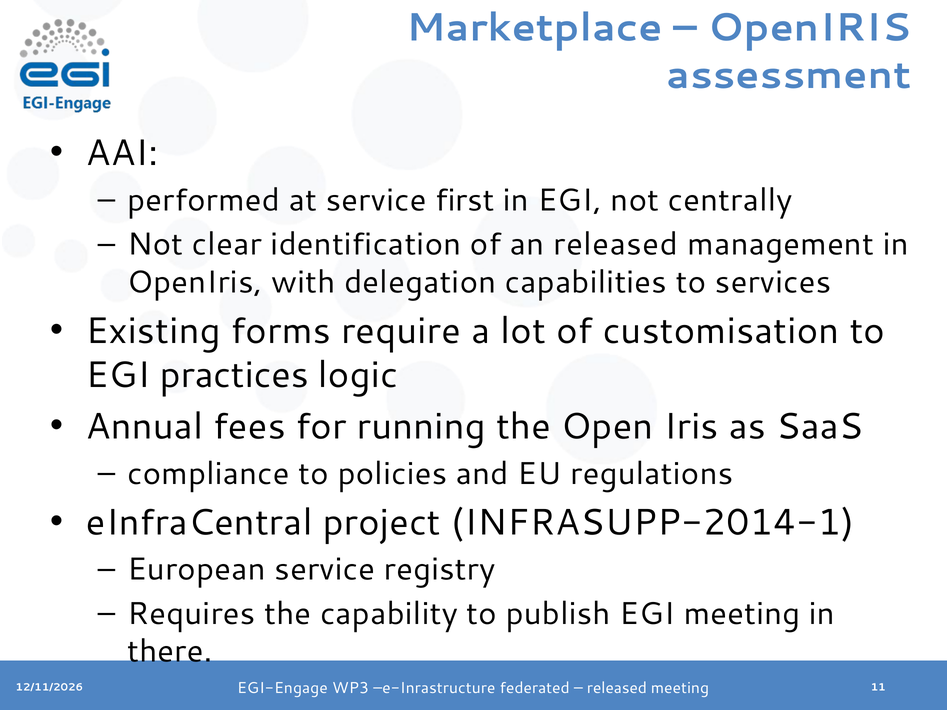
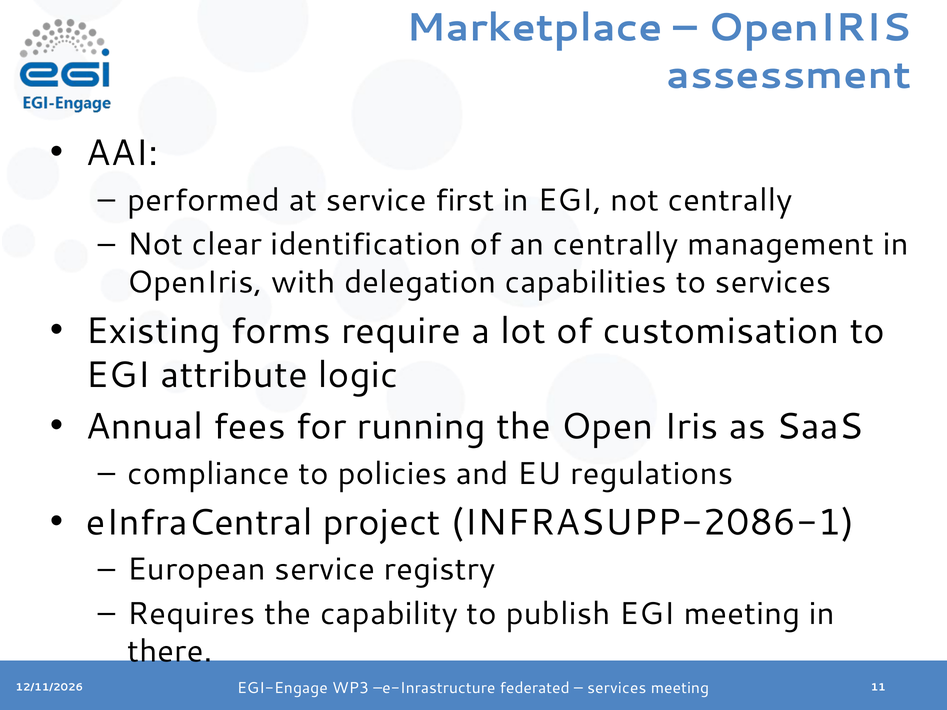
an released: released -> centrally (616, 244)
practices: practices -> attribute (234, 375)
INFRASUPP-2014-1: INFRASUPP-2014-1 -> INFRASUPP-2086-1 (653, 523)
released: released -> services (617, 688)
